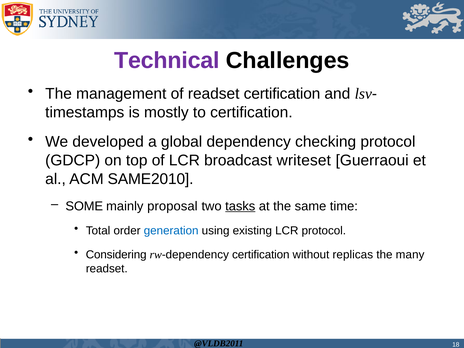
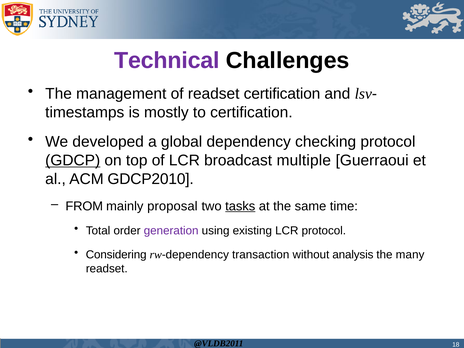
GDCP underline: none -> present (73, 160)
writeset: writeset -> multiple (304, 160)
SAME2010: SAME2010 -> GDCP2010 (151, 179)
SOME: SOME -> FROM (84, 206)
generation colour: blue -> purple (171, 231)
rw-dependency certification: certification -> transaction (261, 255)
replicas: replicas -> analysis (353, 255)
